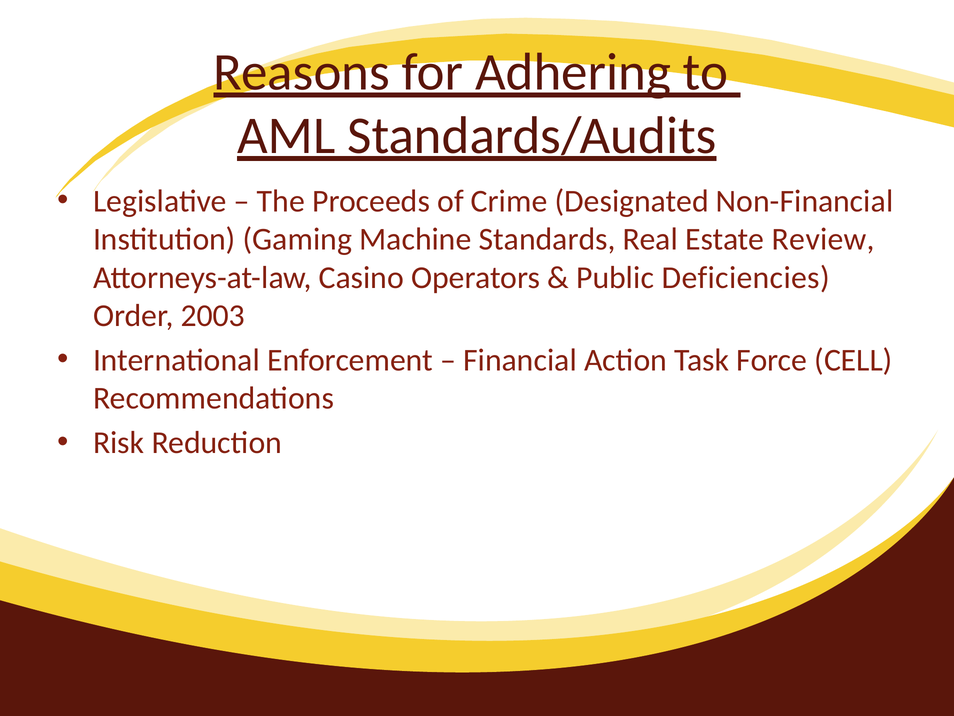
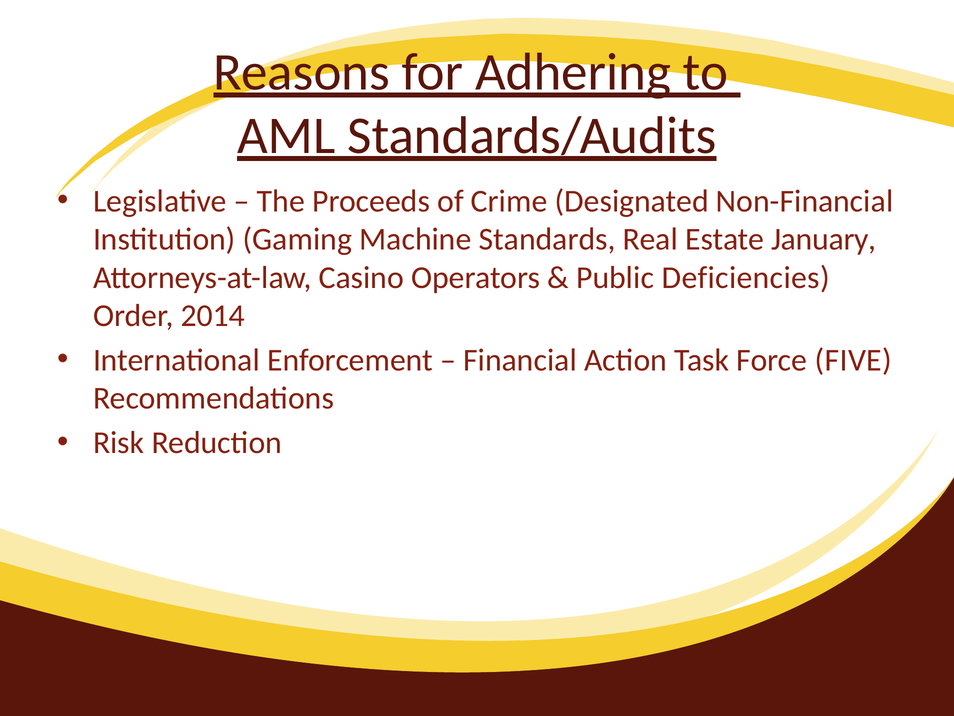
Review: Review -> January (824, 239)
2003: 2003 -> 2014 (213, 315)
CELL: CELL -> FIVE (853, 360)
